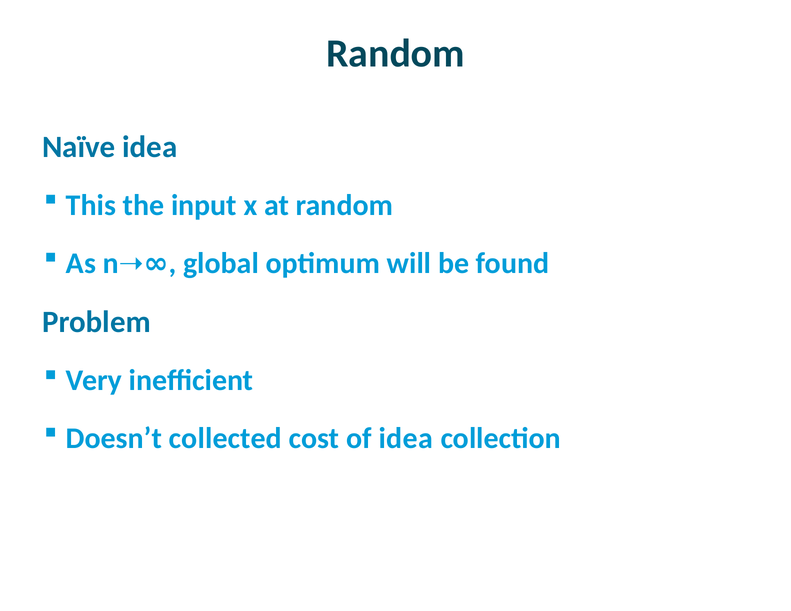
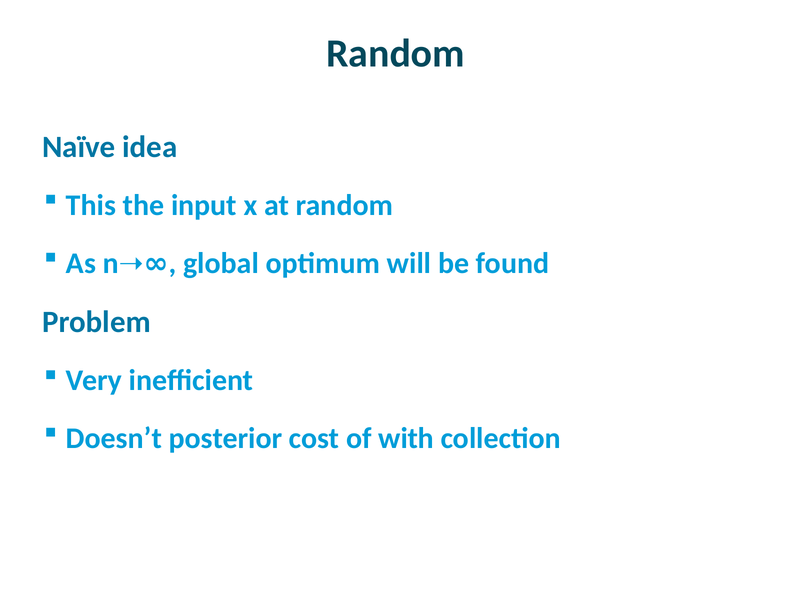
collected: collected -> posterior (226, 439)
of idea: idea -> with (406, 439)
